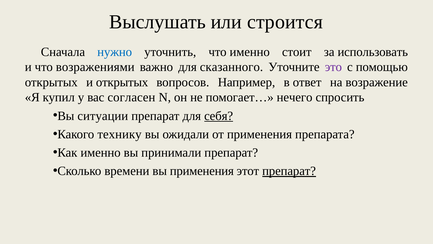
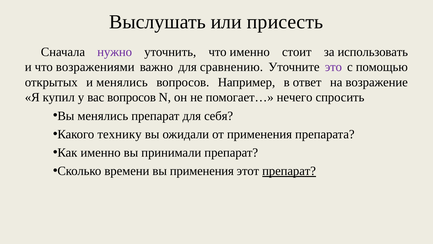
строится: строится -> присесть (285, 22)
нужно colour: blue -> purple (115, 52)
сказанного: сказанного -> сравнению (231, 67)
и открытых: открытых -> менялись (122, 82)
вас согласен: согласен -> вопросов (132, 97)
Вы ситуации: ситуации -> менялись (103, 116)
себя underline: present -> none (219, 116)
